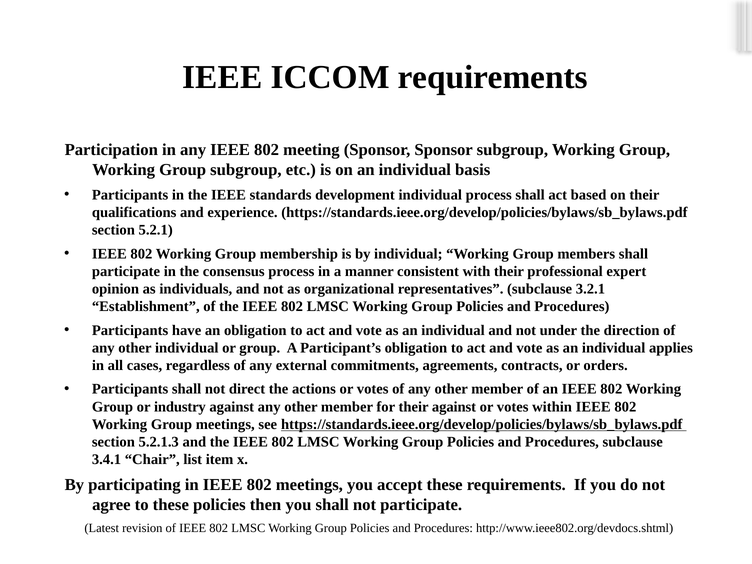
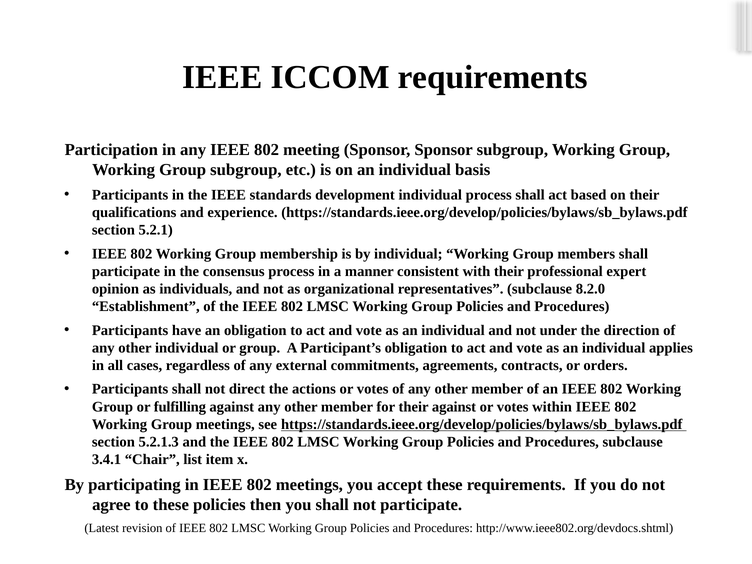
3.2.1: 3.2.1 -> 8.2.0 (590, 289)
industry: industry -> fulfilling (180, 407)
